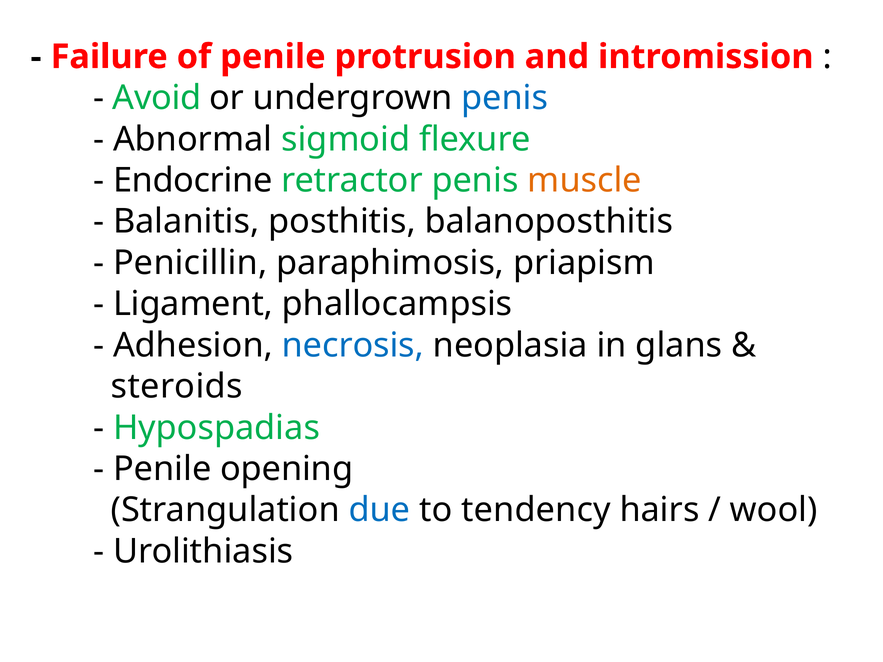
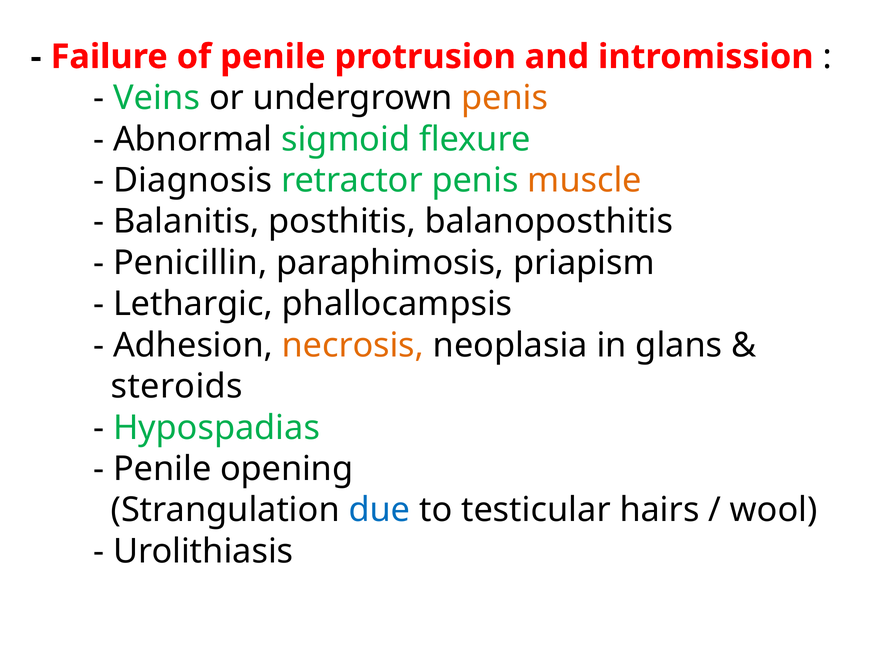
Avoid: Avoid -> Veins (157, 98)
penis colour: blue -> orange (505, 98)
Endocrine: Endocrine -> Diagnosis (193, 180)
Ligament: Ligament -> Lethargic (193, 304)
necrosis colour: blue -> orange (353, 345)
tendency: tendency -> testicular (536, 510)
